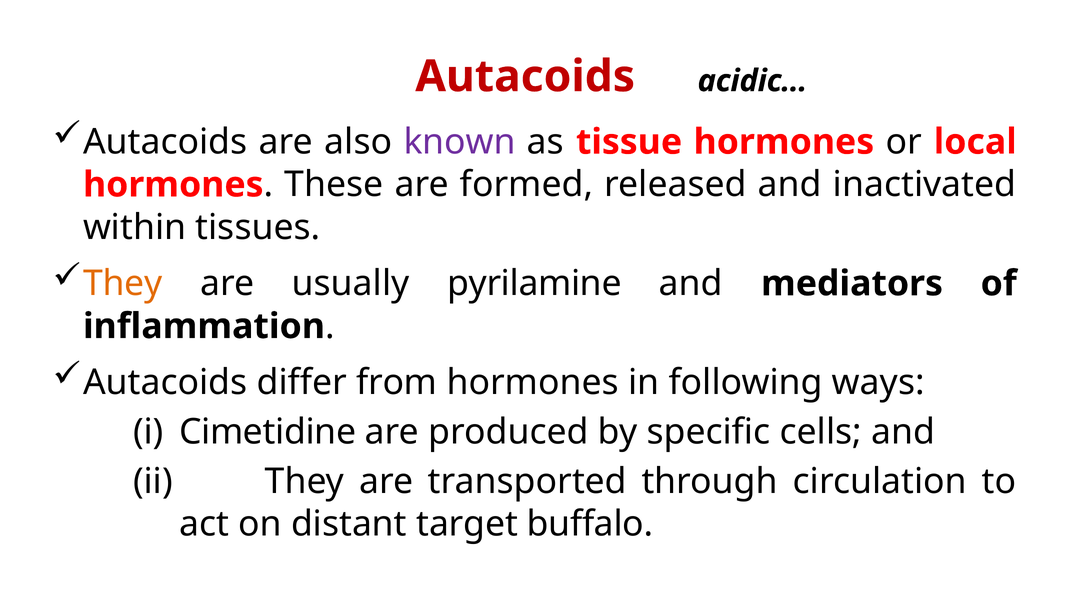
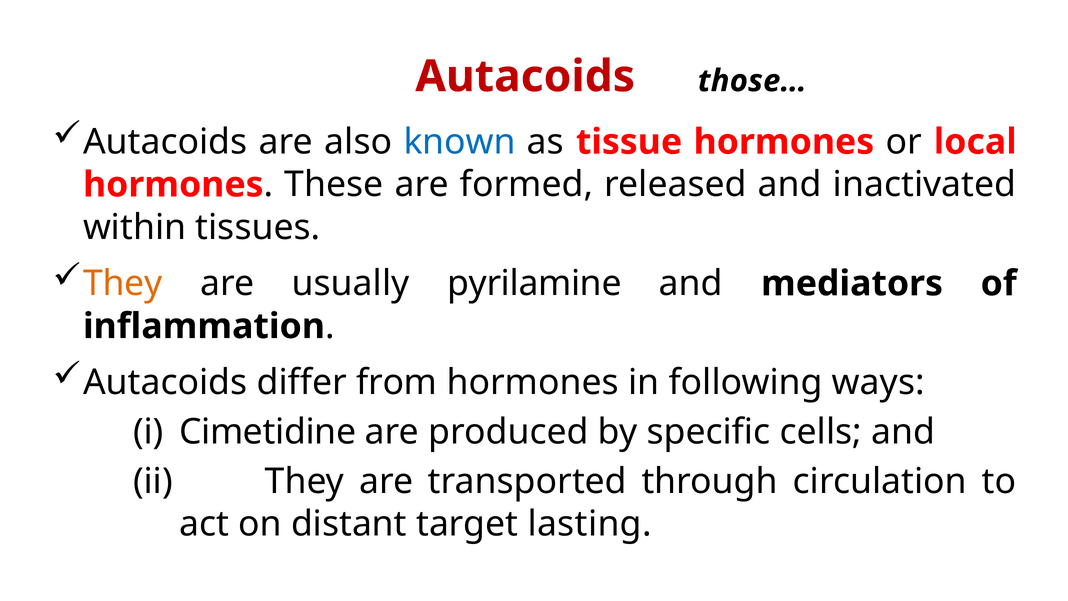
acidic…: acidic… -> those… (752, 81)
known colour: purple -> blue (460, 142)
buffalo: buffalo -> lasting (590, 524)
